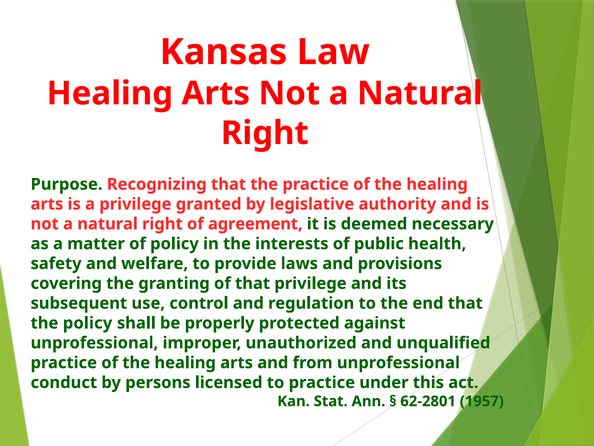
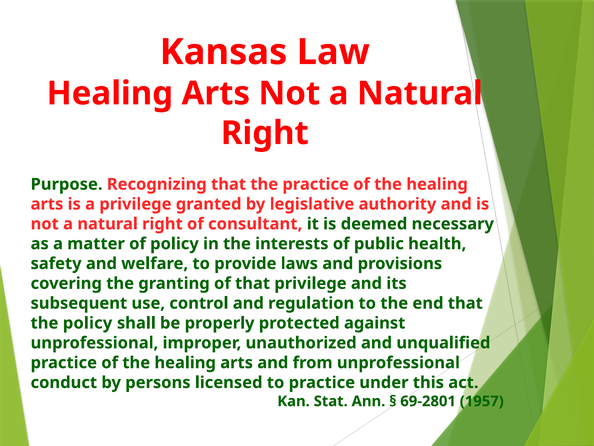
agreement: agreement -> consultant (255, 224)
62-2801: 62-2801 -> 69-2801 (428, 401)
